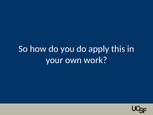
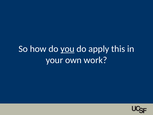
you underline: none -> present (67, 49)
